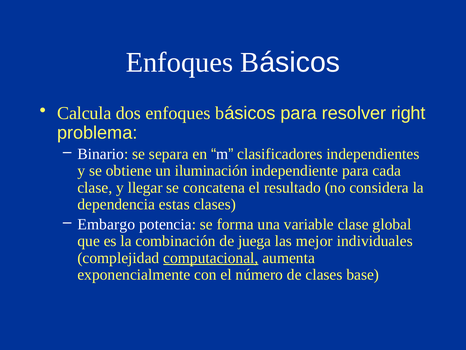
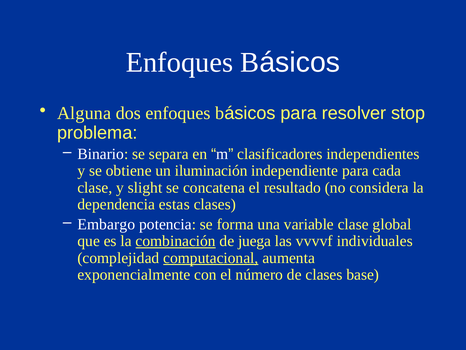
Calcula: Calcula -> Alguna (84, 113)
right: right -> stop (408, 113)
llegar: llegar -> slight (145, 187)
combinación underline: none -> present (176, 241)
mejor: mejor -> vvvvf (314, 241)
